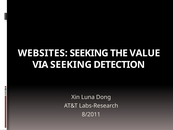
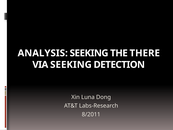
WEBSITES: WEBSITES -> ANALYSIS (43, 53)
VALUE: VALUE -> THERE (145, 53)
